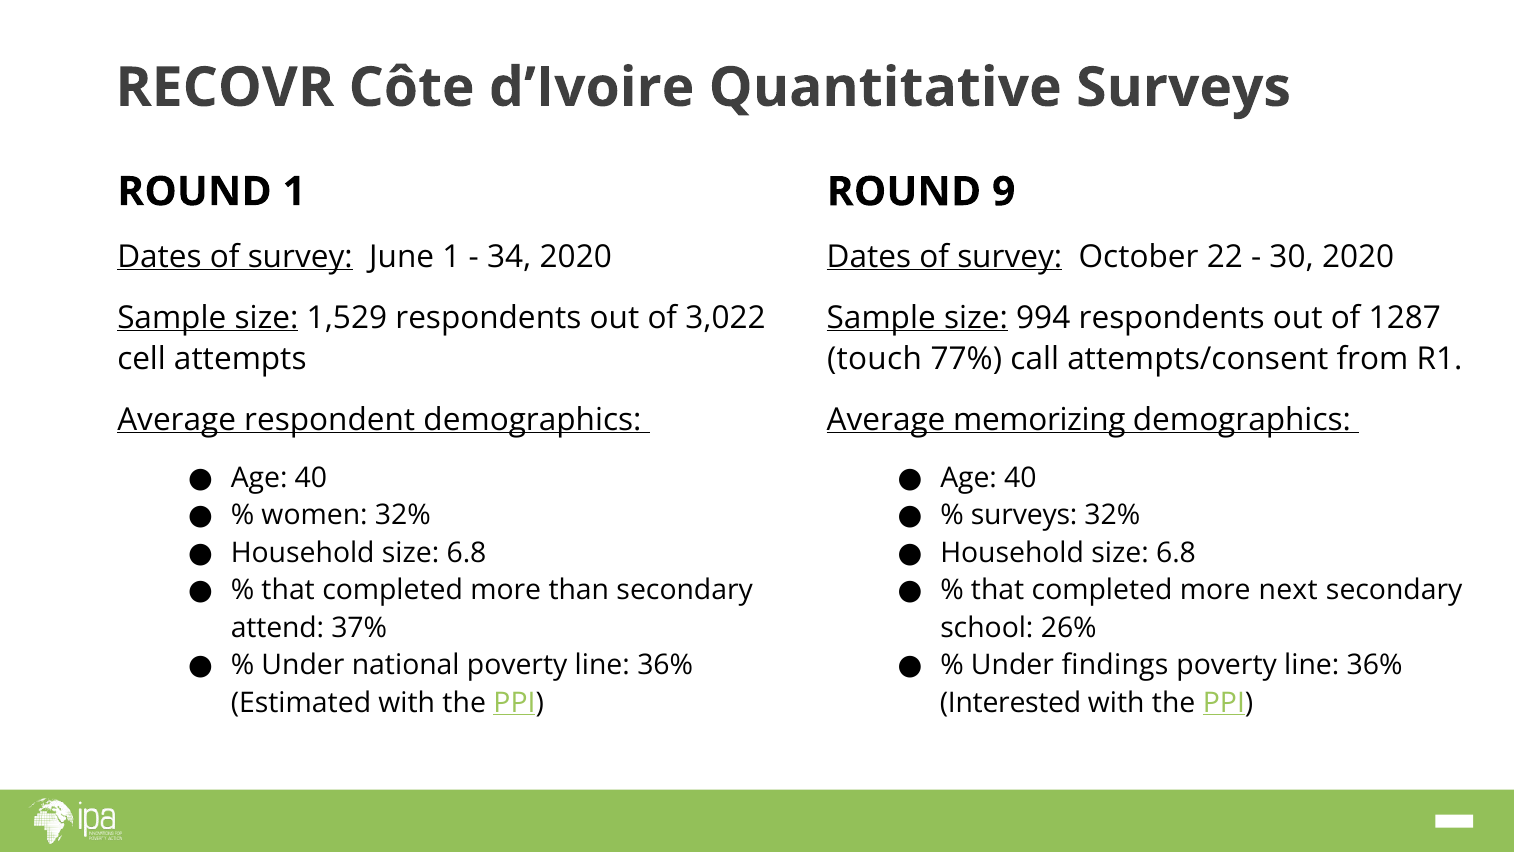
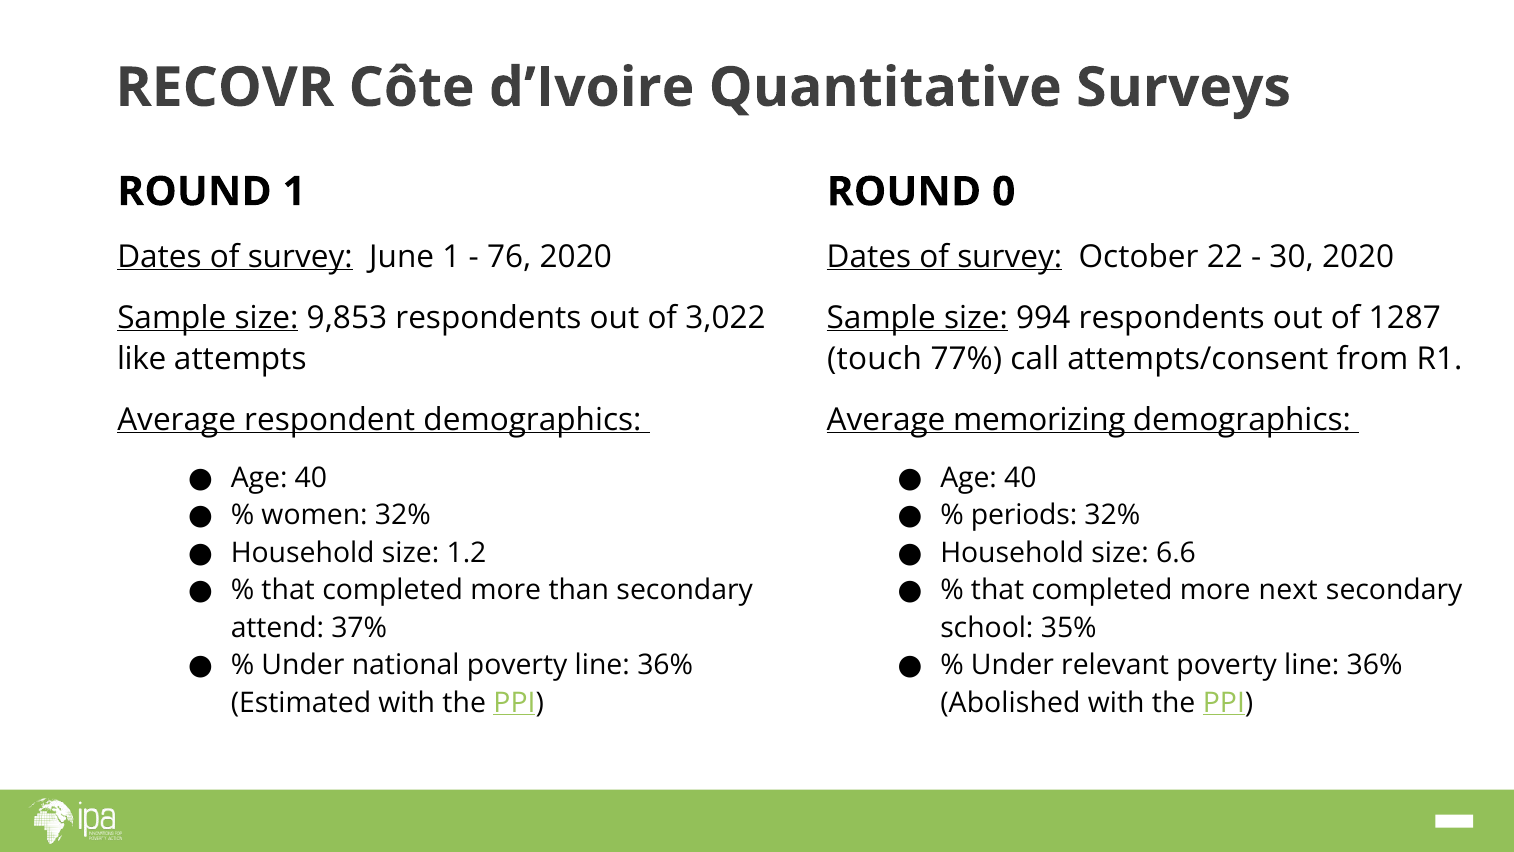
9: 9 -> 0 (1004, 192)
34: 34 -> 76 (509, 257)
1,529: 1,529 -> 9,853 (347, 318)
cell: cell -> like (142, 359)
surveys: surveys -> periods (1024, 515)
6.8: 6.8 -> 1.2 (467, 553)
6.8: 6.8 -> 6.6 (1176, 553)
26%: 26% -> 35% (1069, 628)
findings: findings -> relevant (1115, 665)
Interested: Interested -> Abolished (1010, 703)
